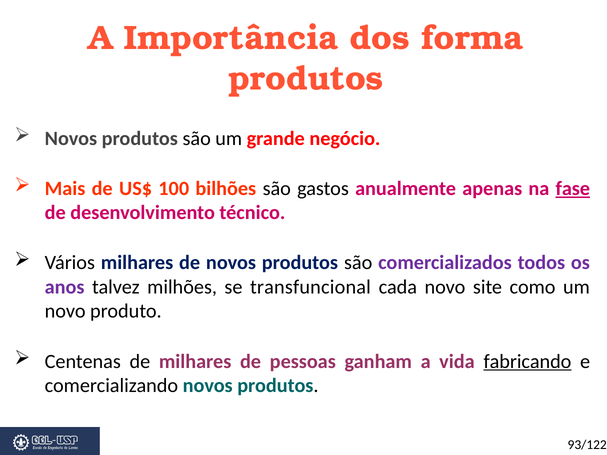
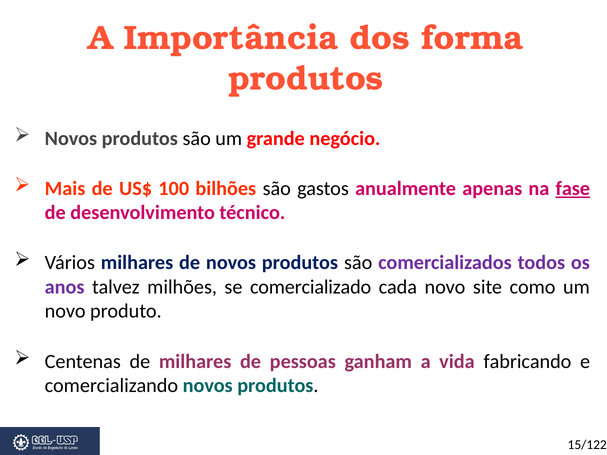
transfuncional: transfuncional -> comercializado (311, 287)
fabricando underline: present -> none (528, 362)
93/122: 93/122 -> 15/122 (587, 445)
